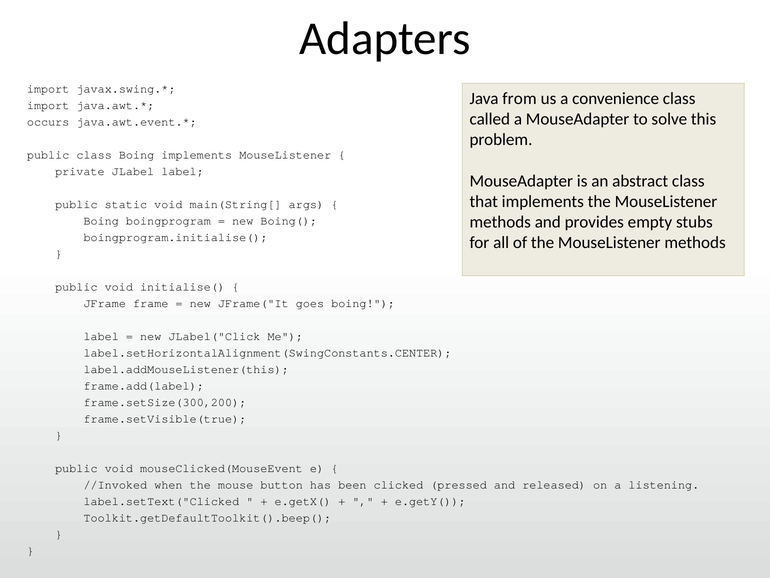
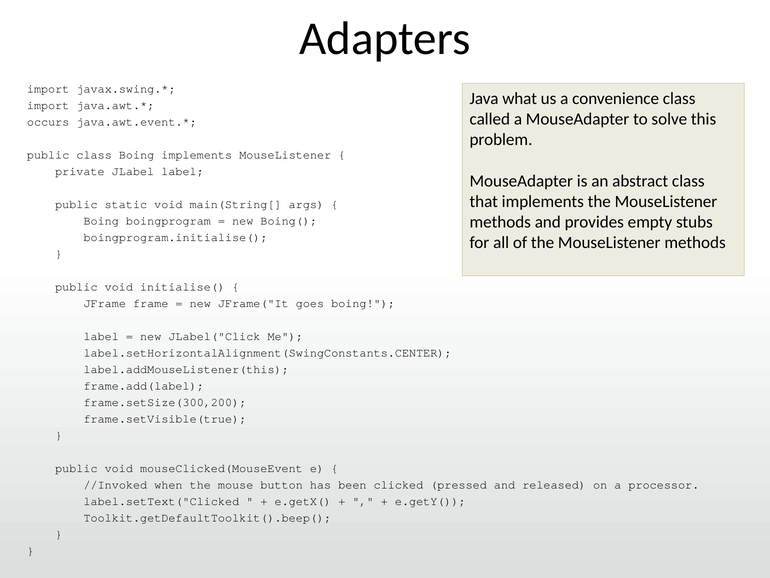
from: from -> what (520, 99)
listening: listening -> processor (664, 485)
